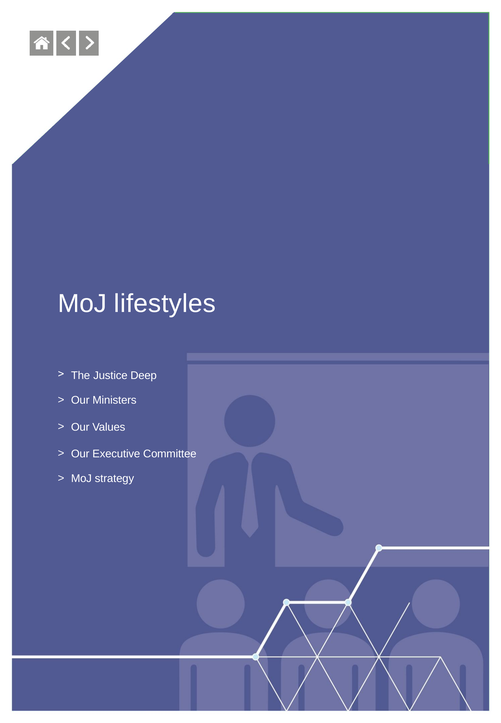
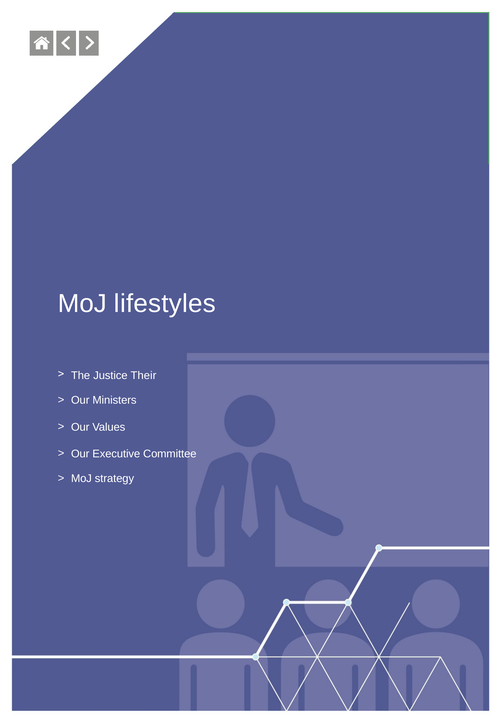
Deep: Deep -> Their (144, 376)
